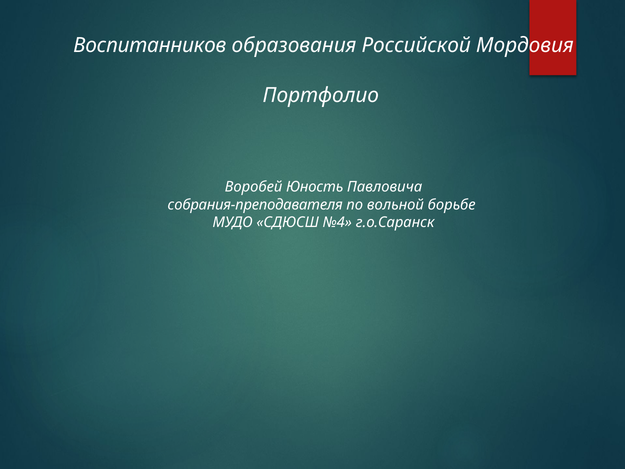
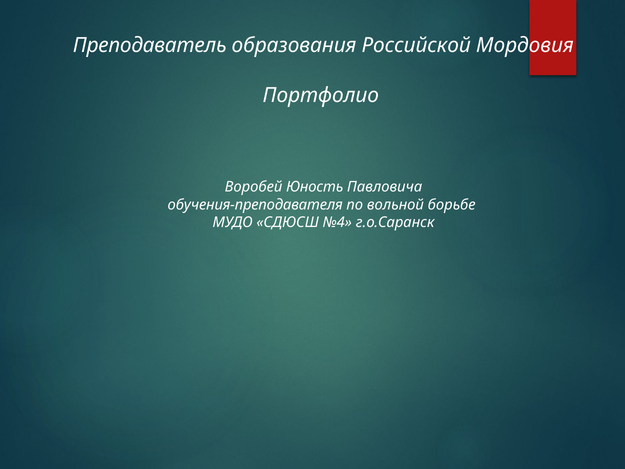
Воспитанников: Воспитанников -> Преподаватель (150, 45)
собрания-преподавателя: собрания-преподавателя -> обучения-преподавателя (255, 205)
